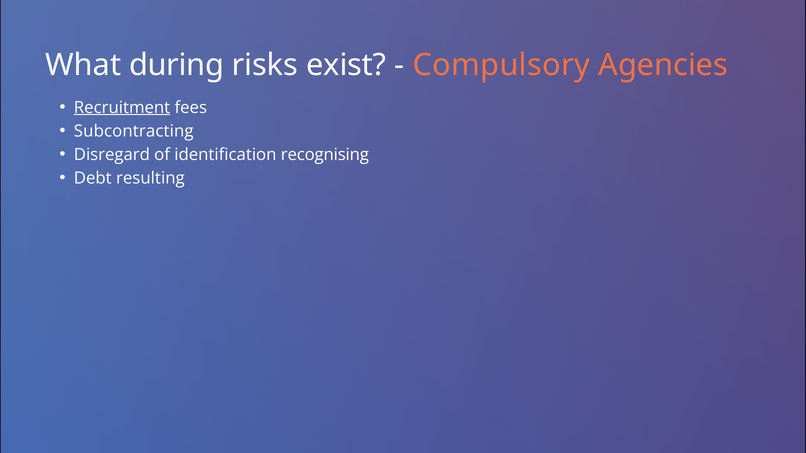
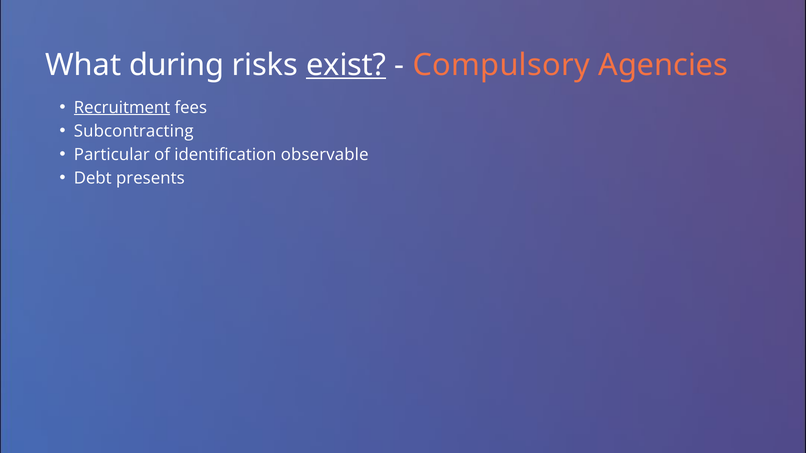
exist underline: none -> present (346, 65)
Disregard: Disregard -> Particular (112, 155)
recognising: recognising -> observable (325, 155)
resulting: resulting -> presents (150, 178)
